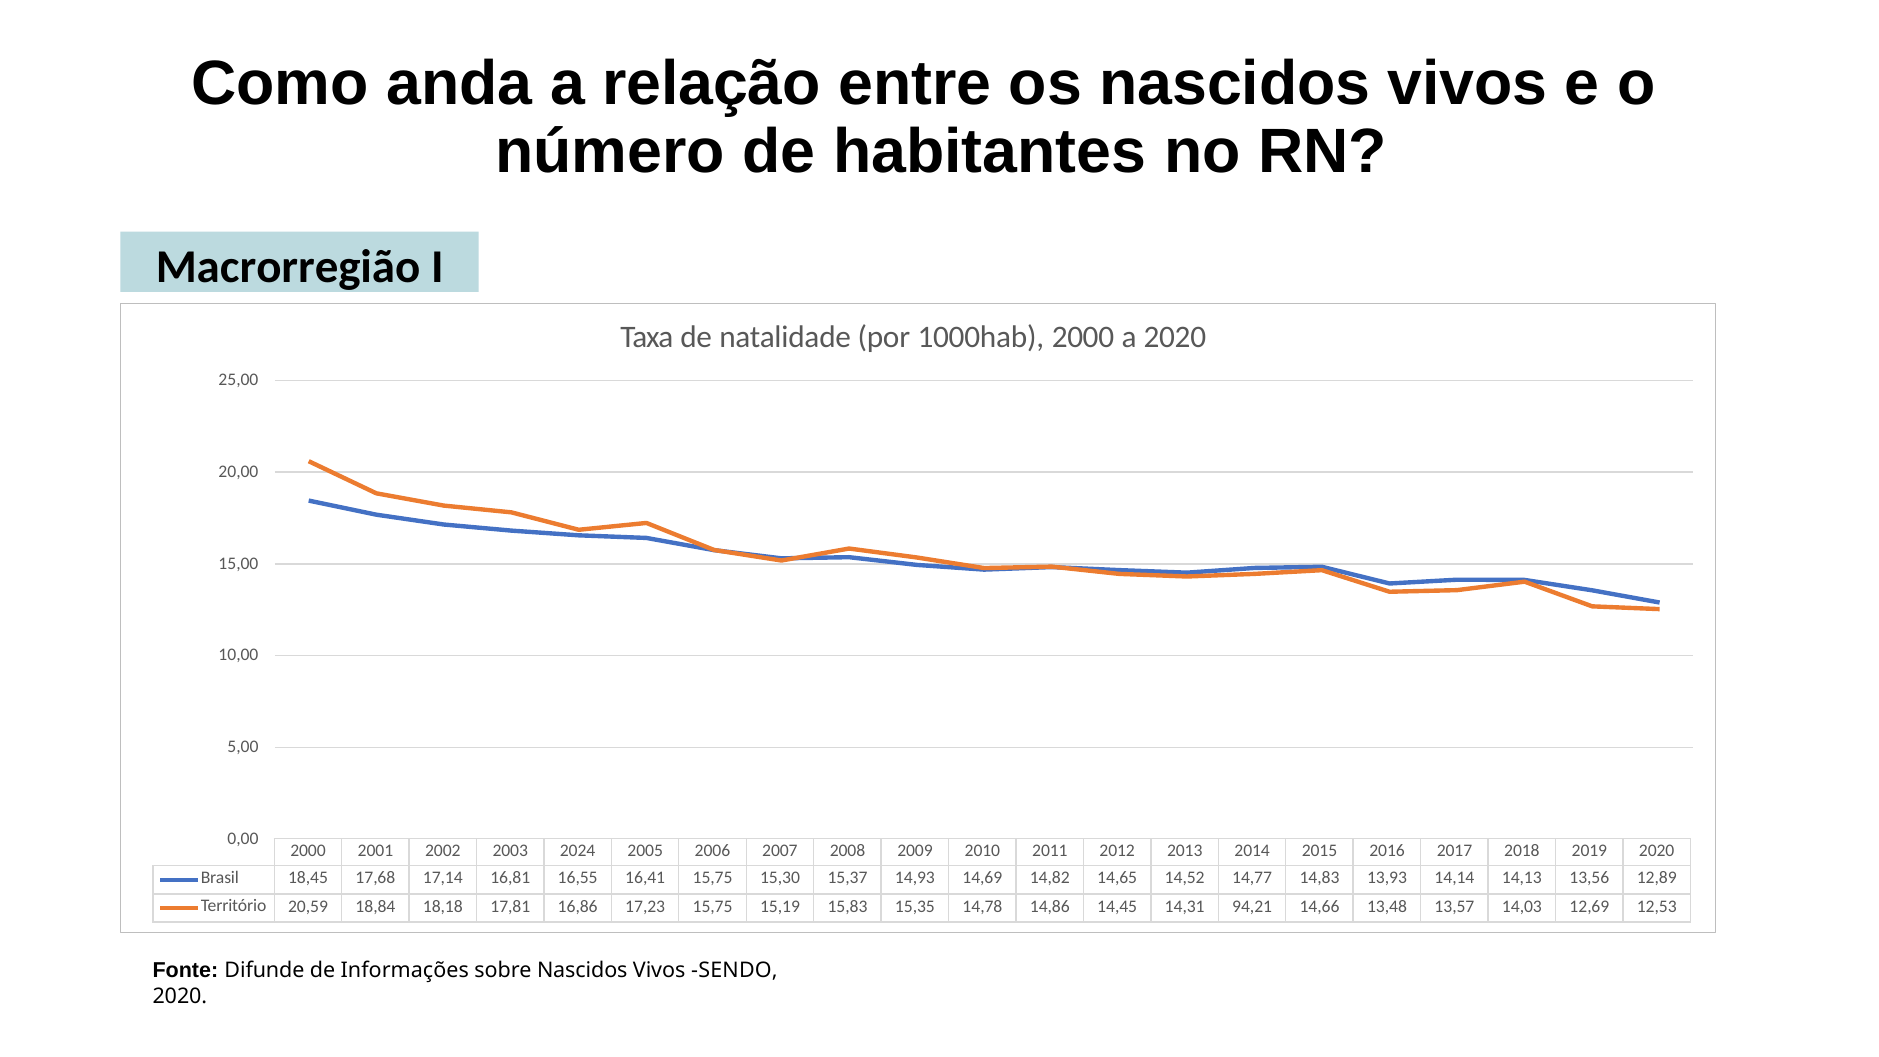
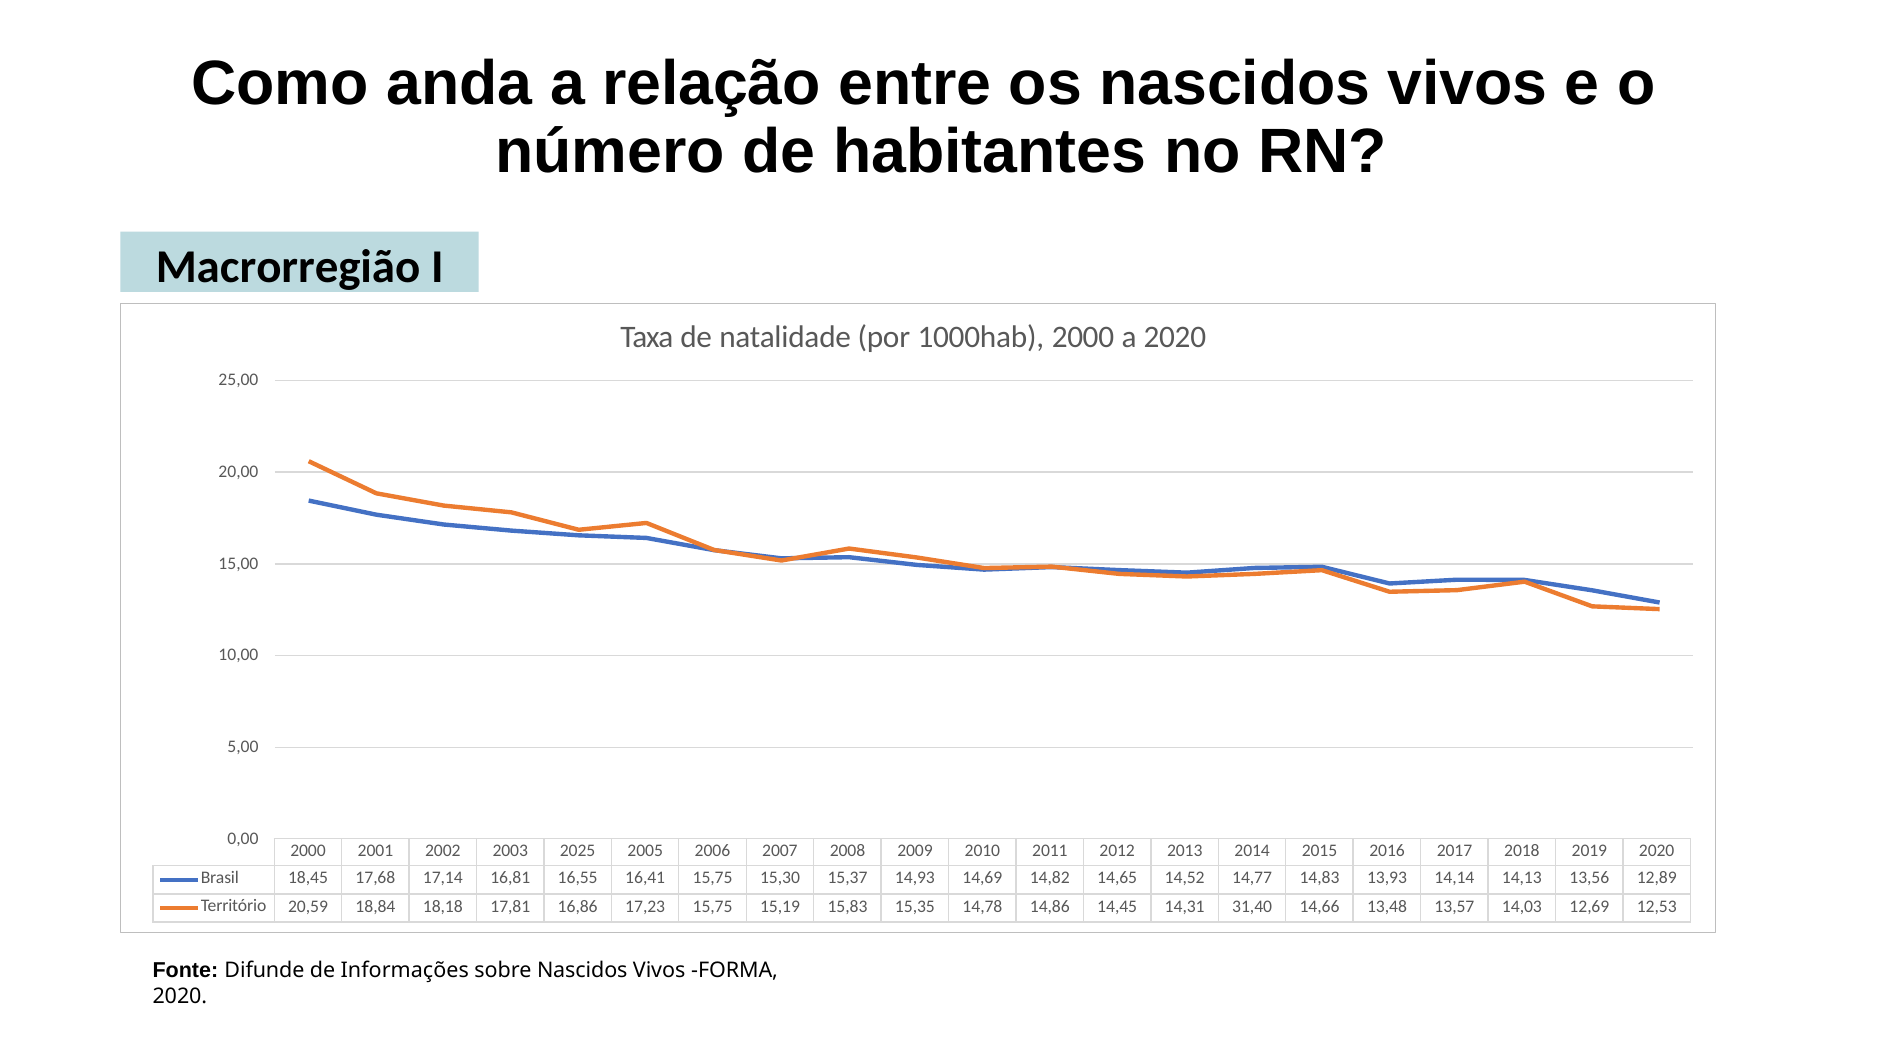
2024: 2024 -> 2025 (578, 851)
94,21: 94,21 -> 31,40 (1252, 906)
SENDO: SENDO -> FORMA (735, 971)
